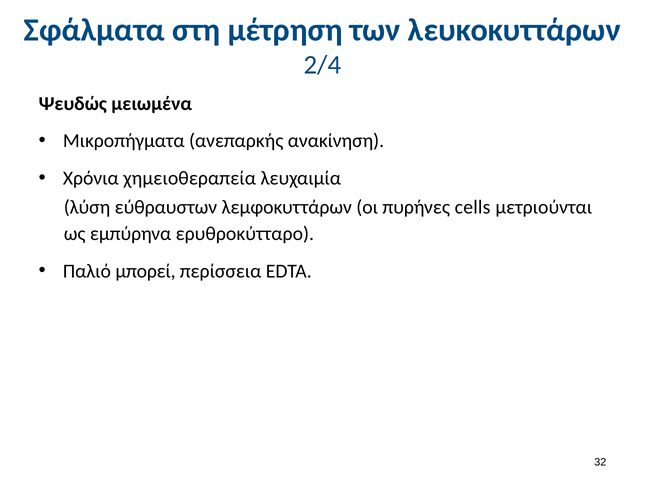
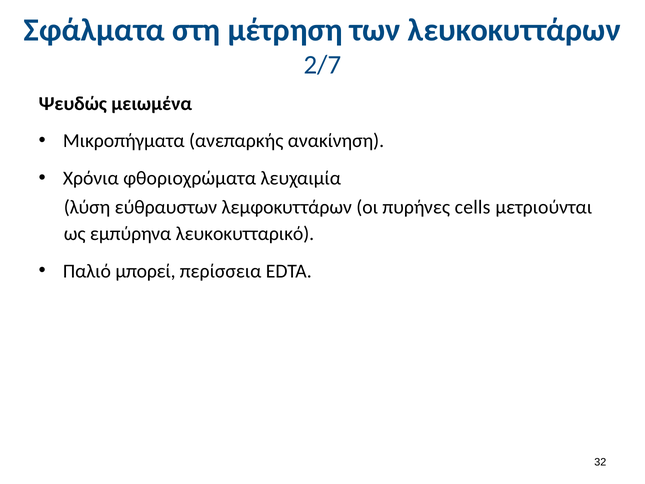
2/4: 2/4 -> 2/7 (323, 65)
χημειοθεραπεία: χημειοθεραπεία -> φθοριοχρώματα (190, 178)
ερυθροκύτταρο: ερυθροκύτταρο -> λευκοκυτταρικό (245, 234)
